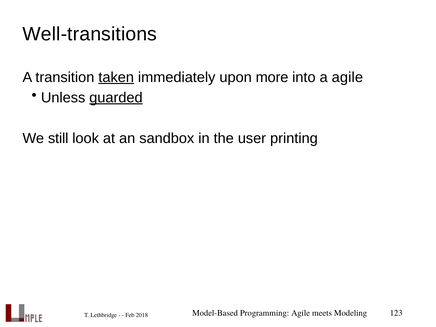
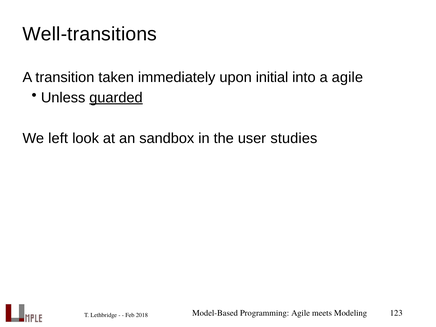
taken underline: present -> none (116, 77)
more: more -> initial (272, 77)
still: still -> left (58, 138)
printing: printing -> studies (294, 138)
